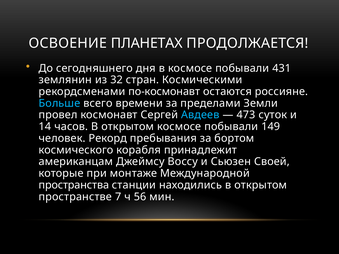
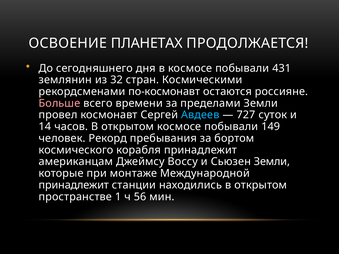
Больше colour: light blue -> pink (59, 103)
473: 473 -> 727 (246, 115)
Сьюзен Своей: Своей -> Земли (272, 162)
пространства: пространства -> принадлежит (74, 185)
7: 7 -> 1 (118, 197)
